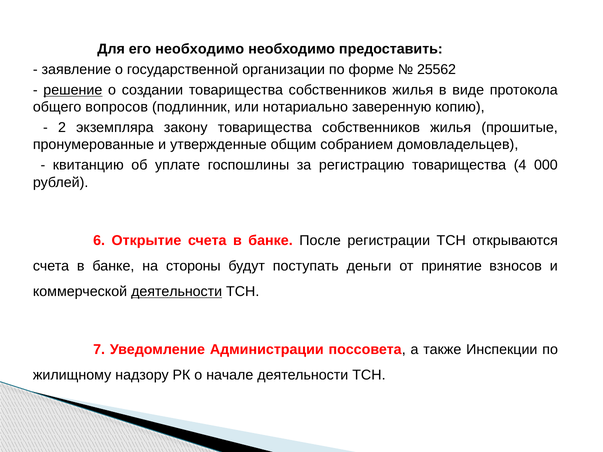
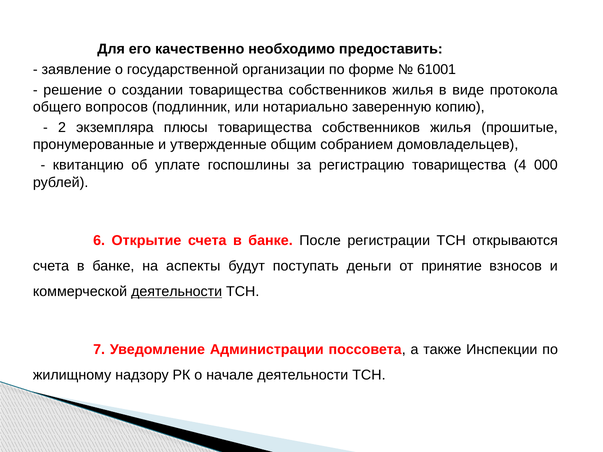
его необходимо: необходимо -> качественно (200, 49)
25562: 25562 -> 61001 (437, 70)
решение underline: present -> none (73, 90)
закону: закону -> плюсы (186, 128)
стороны: стороны -> аспекты (193, 266)
